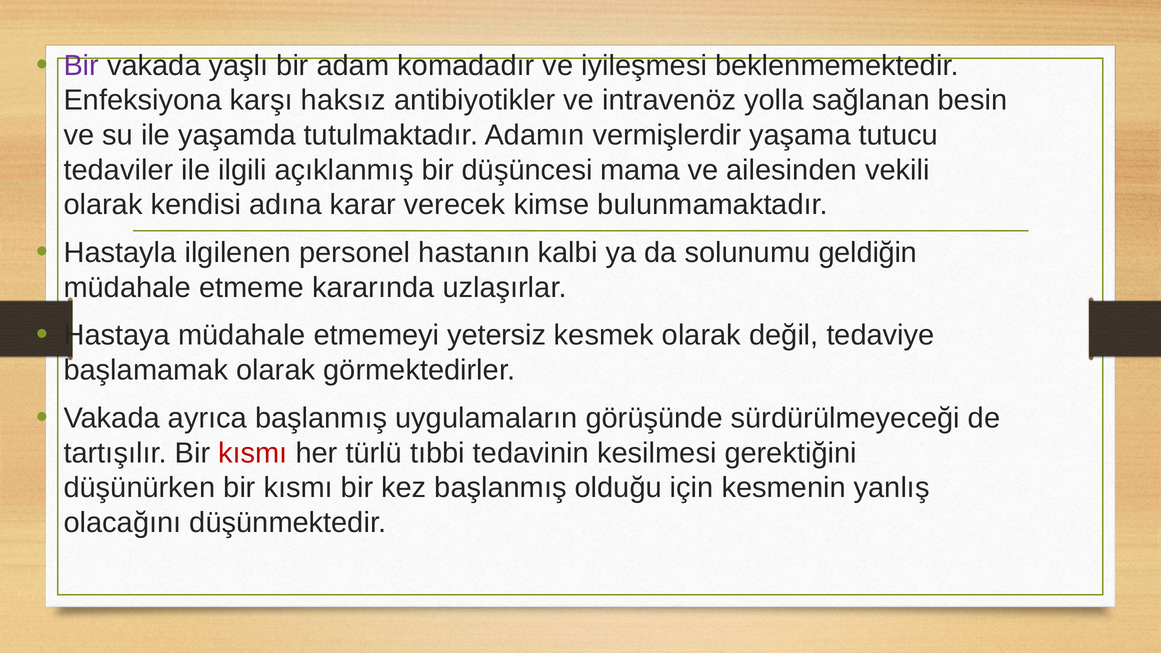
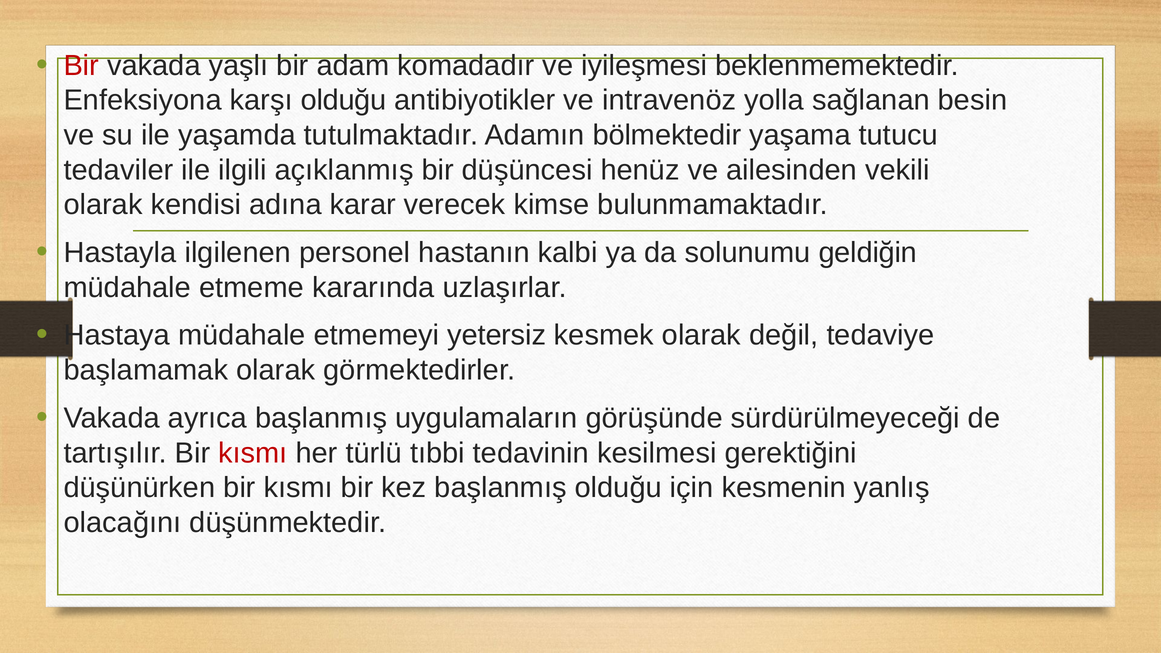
Bir colour: purple -> red (81, 65)
karşı haksız: haksız -> olduğu (344, 100)
vermişlerdir: vermişlerdir -> bölmektedir (667, 135)
mama: mama -> henüz (640, 170)
